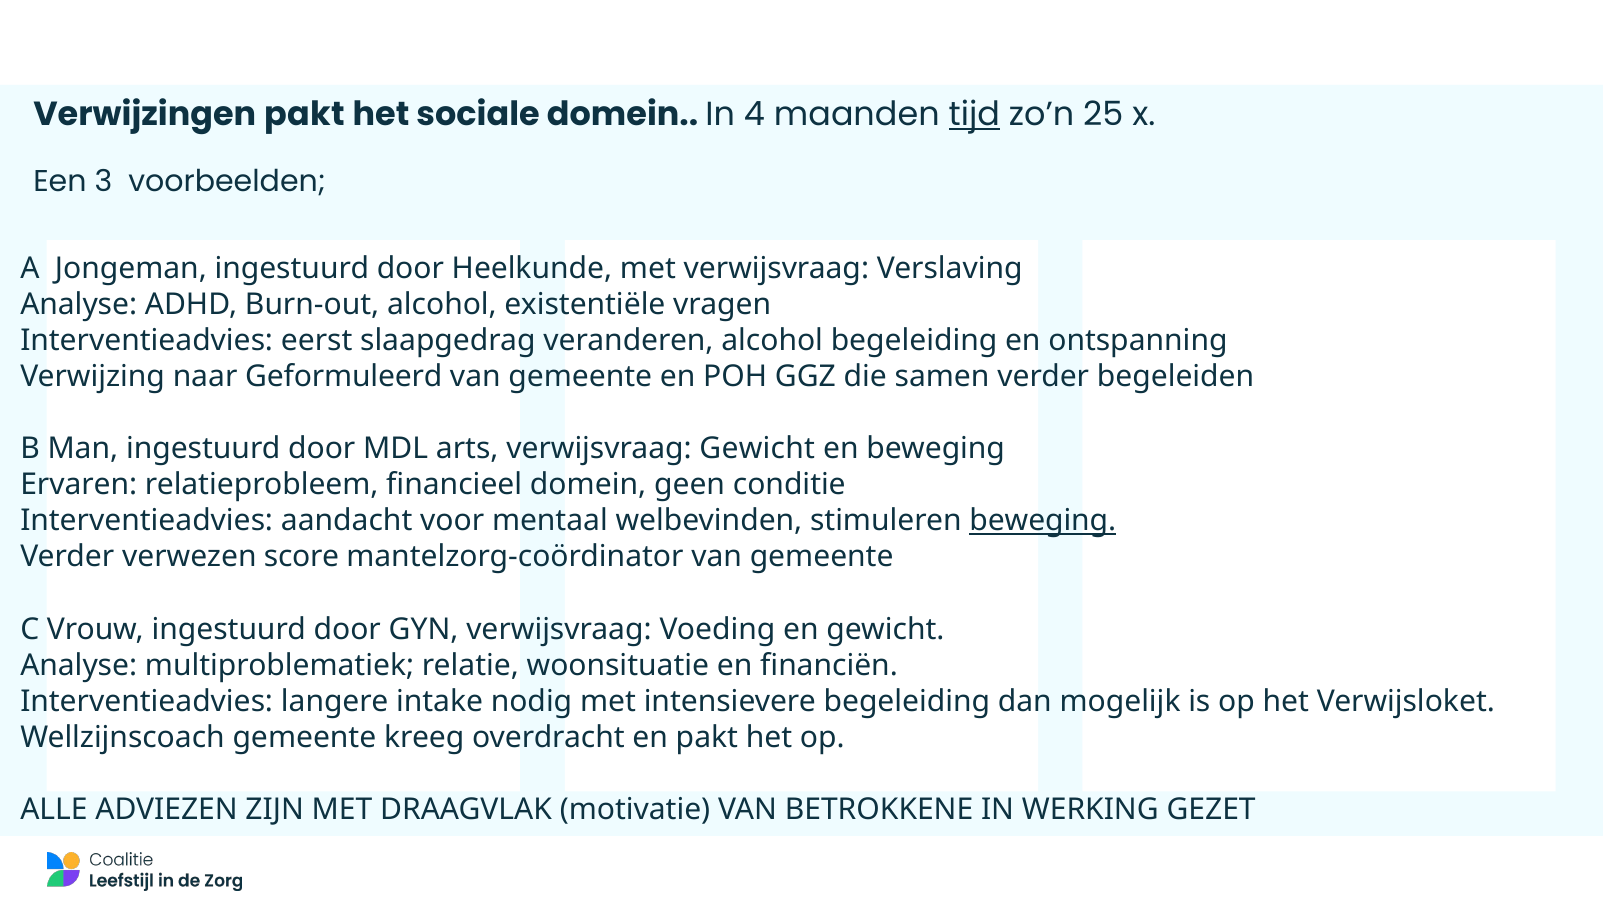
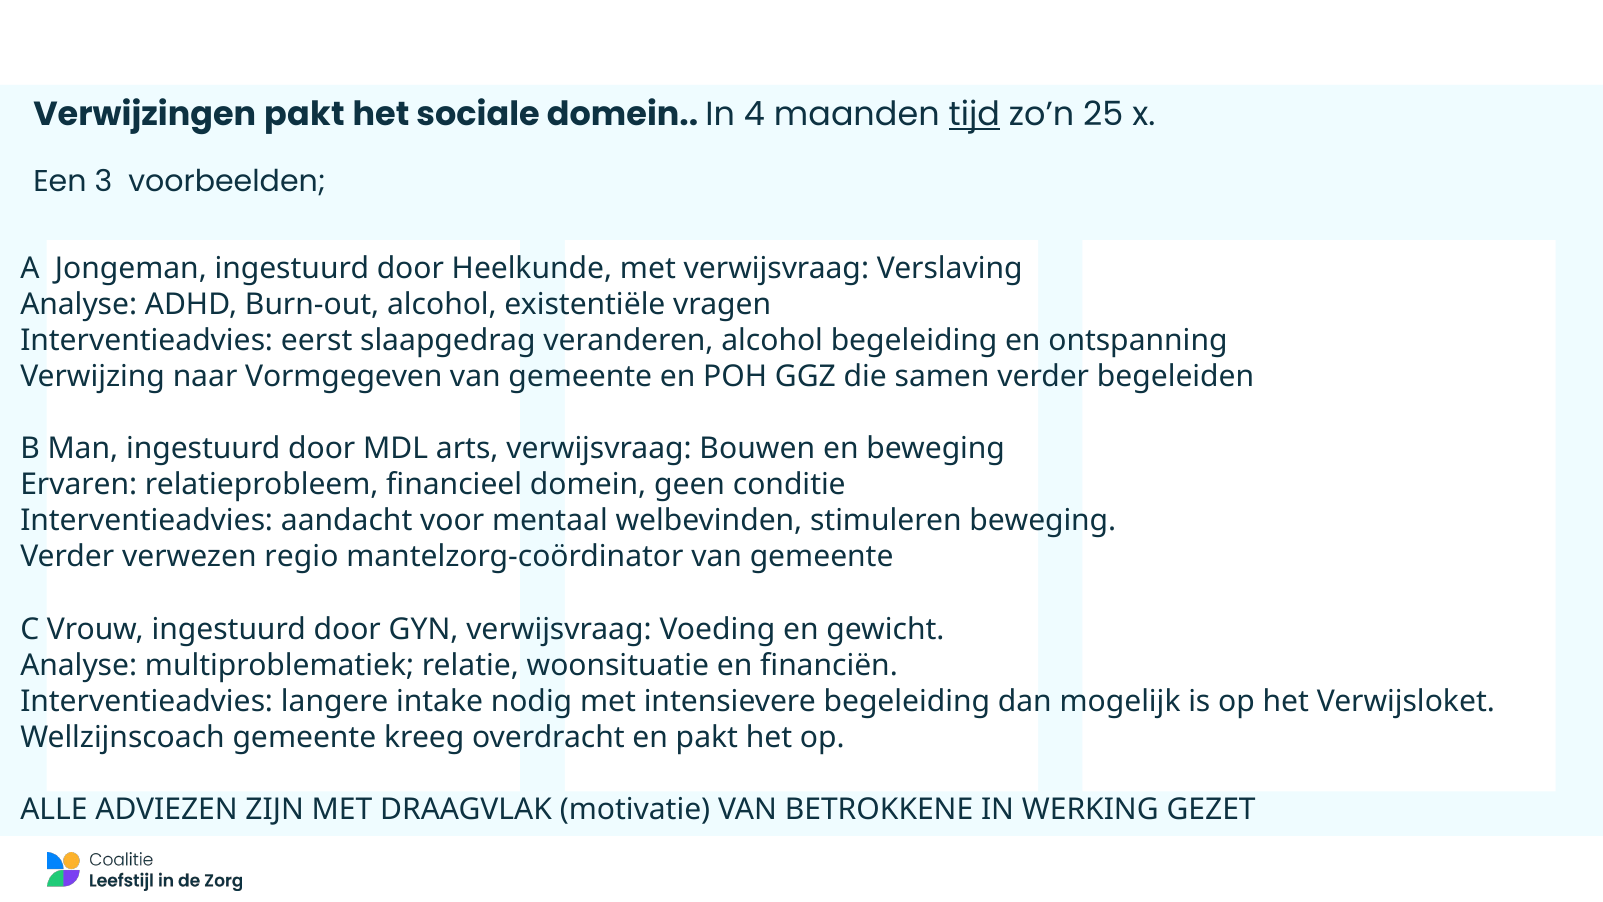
Geformuleerd: Geformuleerd -> Vormgegeven (344, 376)
verwijsvraag Gewicht: Gewicht -> Bouwen (757, 449)
beweging underline: present -> none (1043, 521)
score: score -> regio (301, 557)
